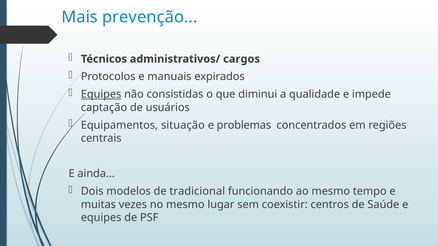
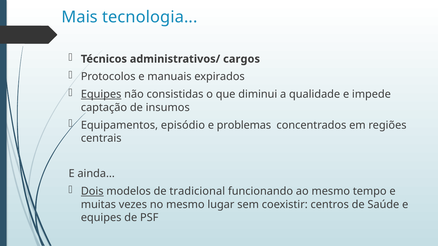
prevenção: prevenção -> tecnologia (150, 17)
usuários: usuários -> insumos (168, 108)
situação: situação -> episódio (183, 125)
Dois underline: none -> present (92, 192)
